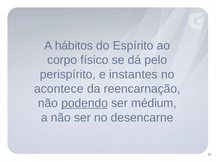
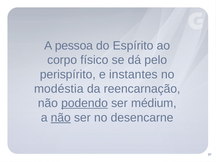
hábitos: hábitos -> pessoa (74, 46)
acontece: acontece -> modéstia (59, 89)
não underline: none -> present (61, 118)
